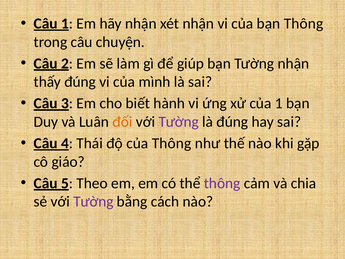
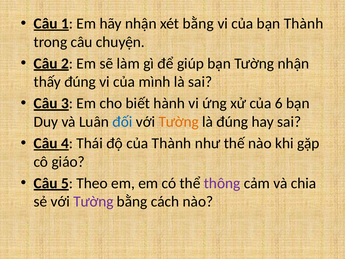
xét nhận: nhận -> bằng (198, 24)
bạn Thông: Thông -> Thành (304, 24)
của 1: 1 -> 6 (279, 103)
đối colour: orange -> blue (122, 122)
Tường colour: purple -> orange (179, 122)
của Thông: Thông -> Thành (171, 143)
